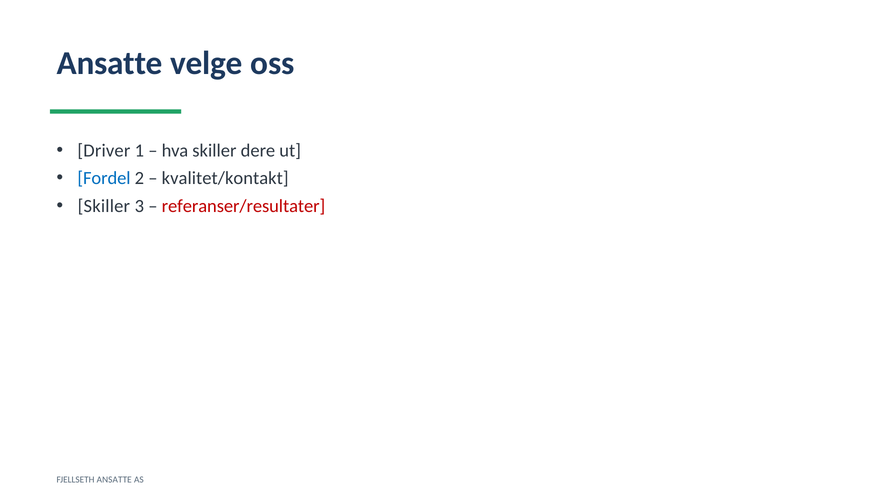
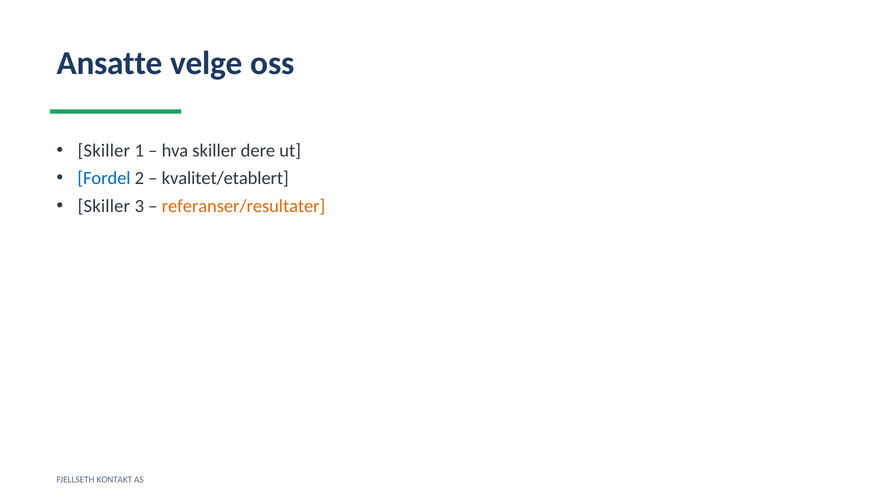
Driver: Driver -> Skiller (104, 151)
kvalitet/kontakt: kvalitet/kontakt -> kvalitet/etablert (225, 178)
referanser/resultater colour: red -> orange (243, 206)
FJELLSETH ANSATTE: ANSATTE -> KONTAKT (114, 480)
